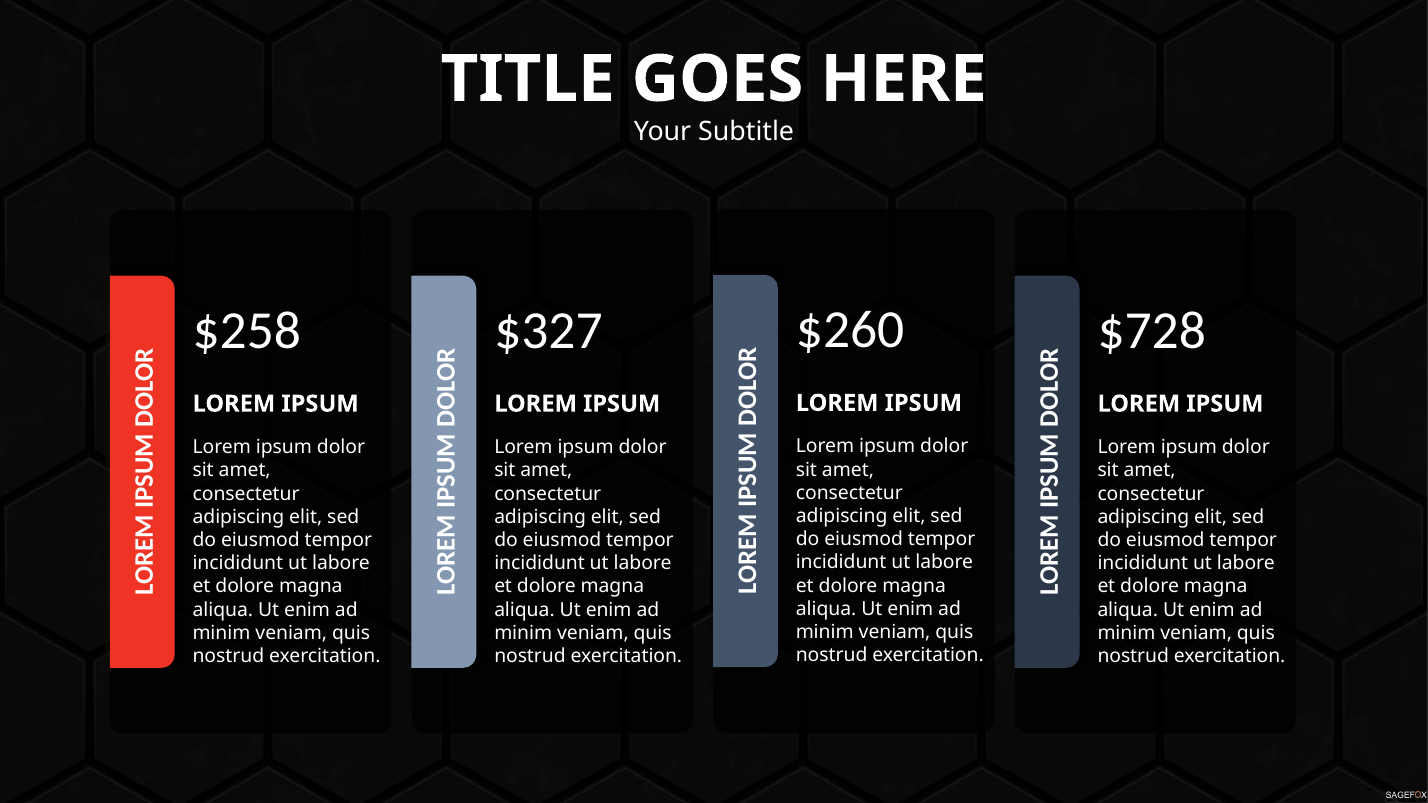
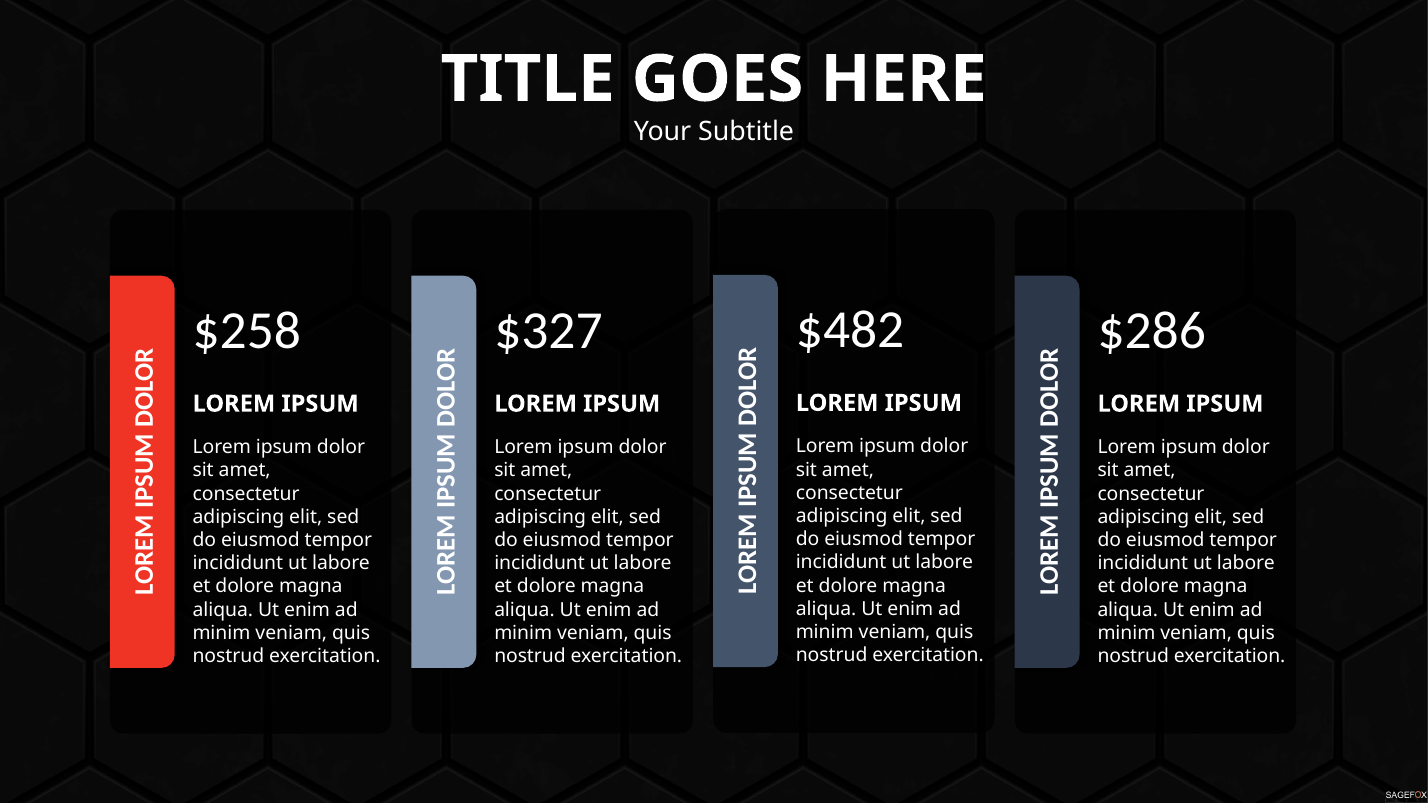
$260: $260 -> $482 (850, 330)
$728: $728 -> $286 (1152, 331)
